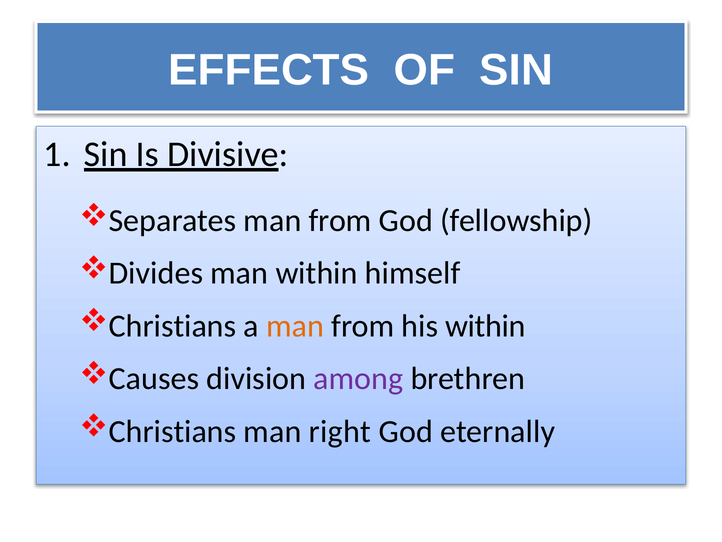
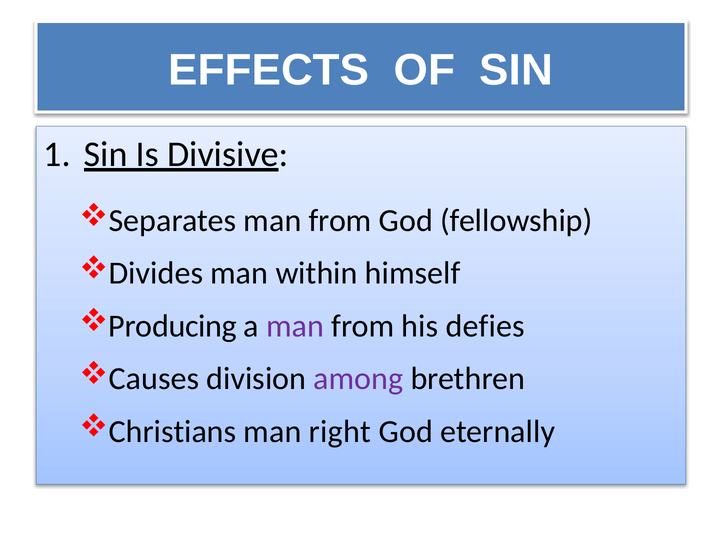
Christians: Christians -> Producing (173, 326)
man colour: orange -> purple (295, 326)
his within: within -> defies (485, 326)
